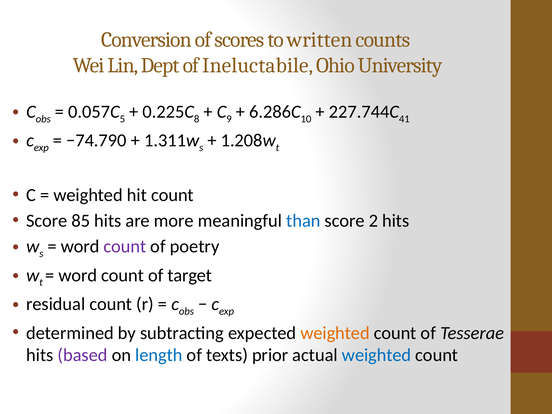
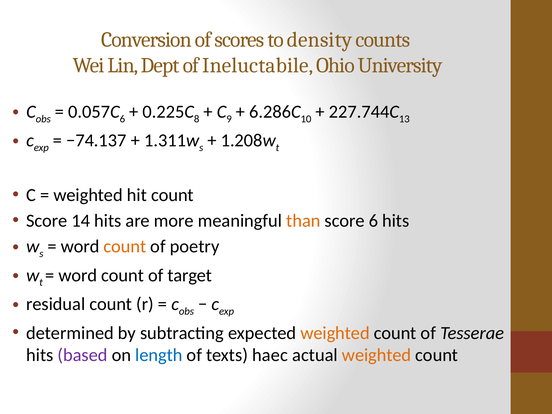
written: written -> density (320, 40)
5: 5 -> 6 (122, 119)
41: 41 -> 13 (404, 119)
−74.790: −74.790 -> −74.137 (96, 140)
85: 85 -> 14 (81, 221)
than colour: blue -> orange (303, 221)
score 2: 2 -> 6 (373, 221)
count colour: purple -> orange (125, 247)
prior: prior -> haec (270, 355)
weighted colour: blue -> orange (377, 355)
